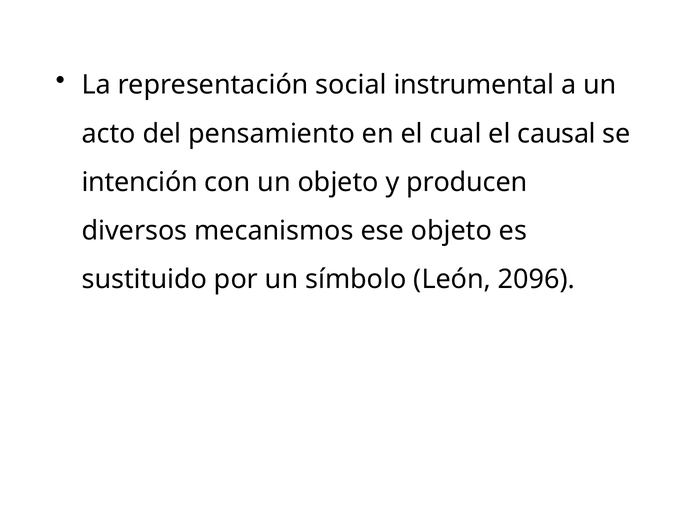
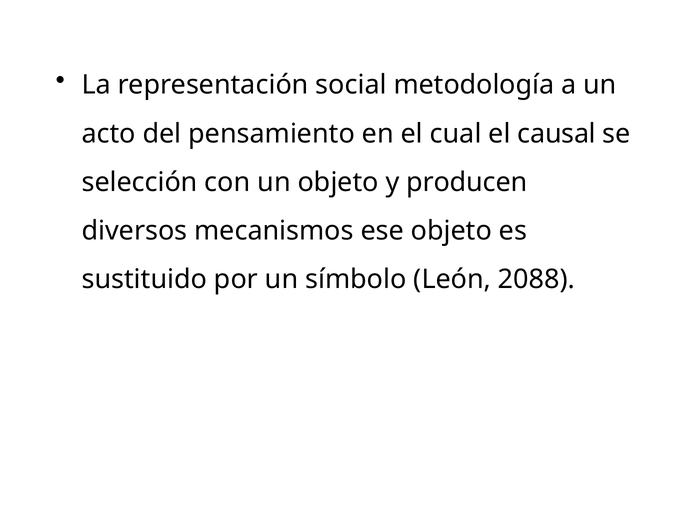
instrumental: instrumental -> metodología (474, 85)
intención: intención -> selección (140, 182)
2096: 2096 -> 2088 (536, 279)
